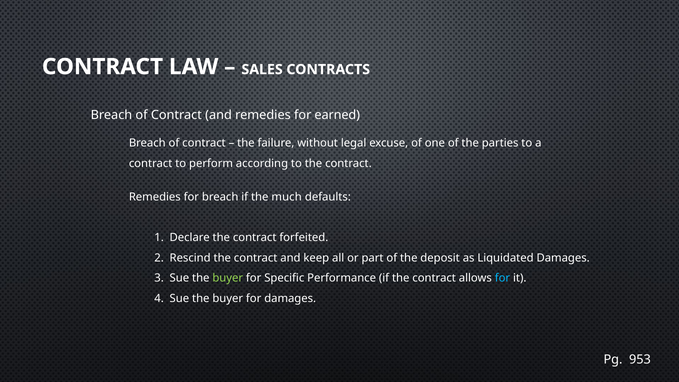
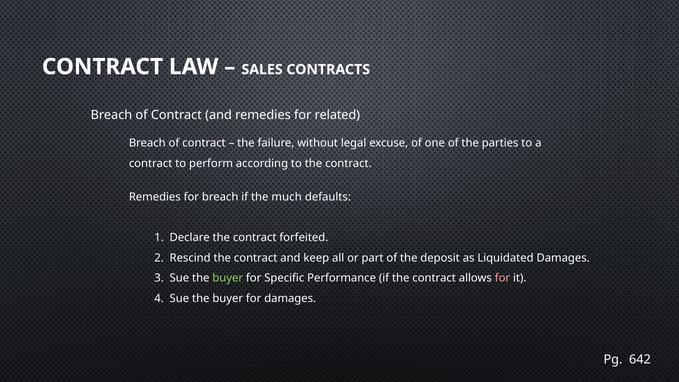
earned: earned -> related (337, 115)
for colour: light blue -> pink (502, 278)
953: 953 -> 642 (640, 360)
